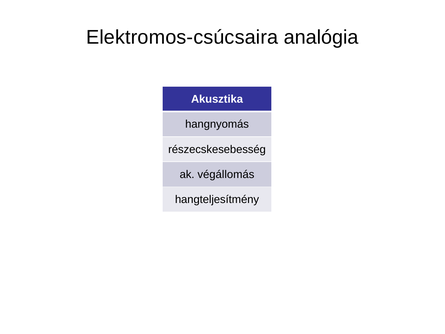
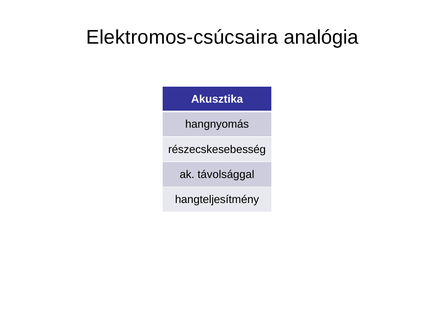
végállomás: végállomás -> távolsággal (226, 174)
